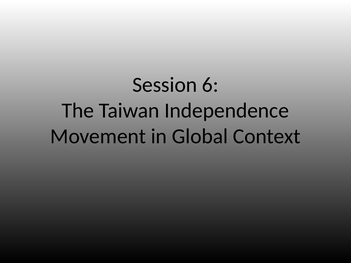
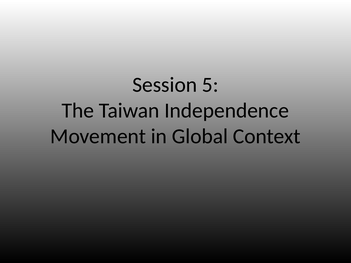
6: 6 -> 5 (210, 85)
